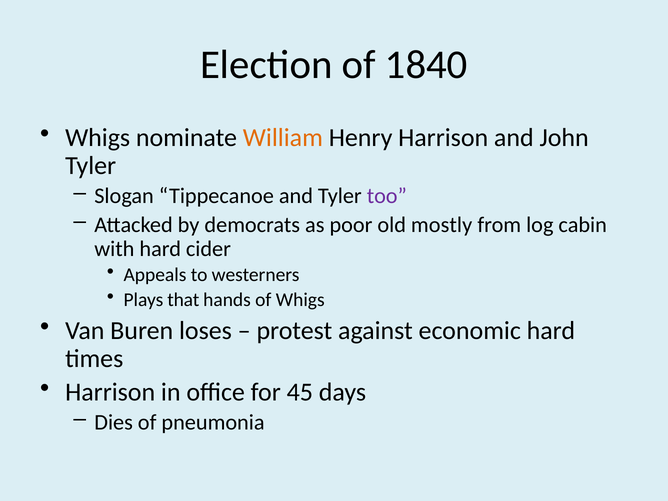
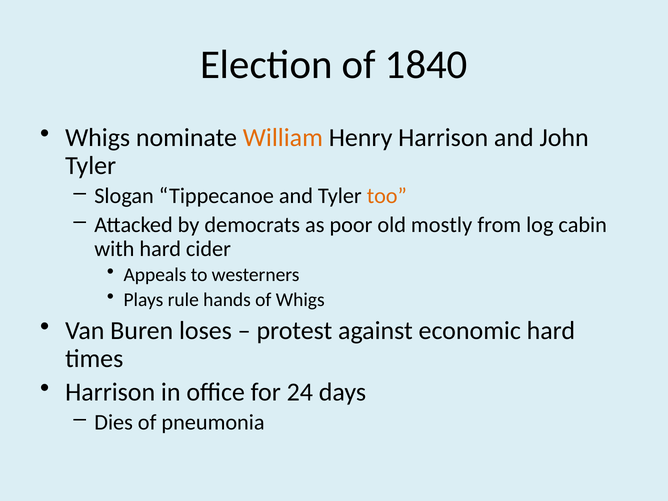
too colour: purple -> orange (387, 196)
that: that -> rule (183, 300)
45: 45 -> 24 (300, 392)
